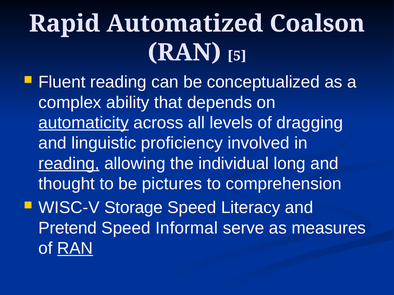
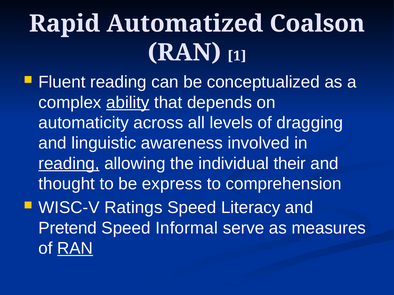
5: 5 -> 1 (237, 56)
ability underline: none -> present (128, 103)
automaticity underline: present -> none (84, 123)
proficiency: proficiency -> awareness (182, 143)
long: long -> their (290, 164)
pictures: pictures -> express (172, 184)
Storage: Storage -> Ratings (133, 208)
